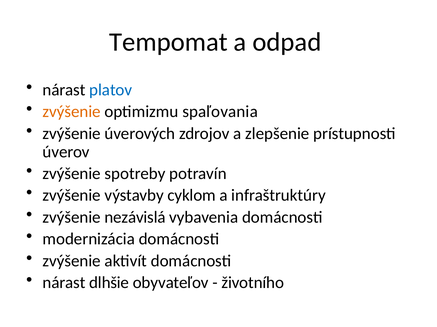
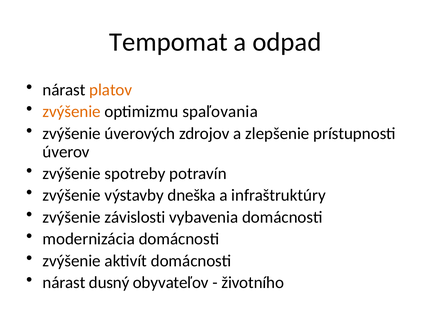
platov colour: blue -> orange (111, 90)
cyklom: cyklom -> dneška (192, 196)
nezávislá: nezávislá -> závislosti (135, 218)
dlhšie: dlhšie -> dusný (109, 283)
